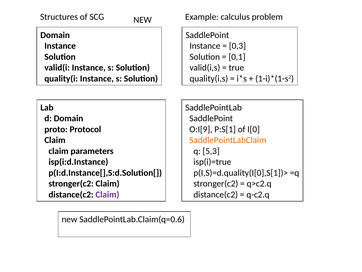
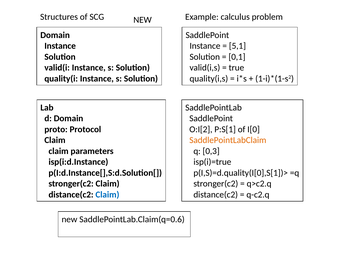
0,3: 0,3 -> 5,1 (237, 46)
O:I[9: O:I[9 -> O:I[2 (201, 129)
5,3: 5,3 -> 0,3 (211, 151)
Claim colour: purple -> blue (107, 194)
